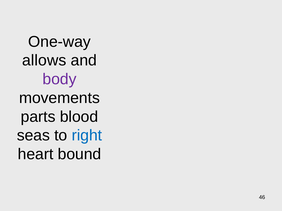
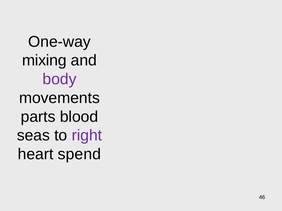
allows: allows -> mixing (44, 61)
right colour: blue -> purple (87, 136)
bound: bound -> spend (79, 155)
